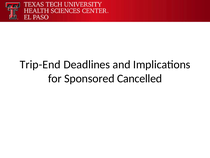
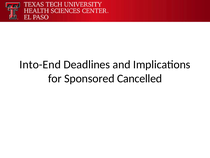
Trip-End: Trip-End -> Into-End (40, 64)
